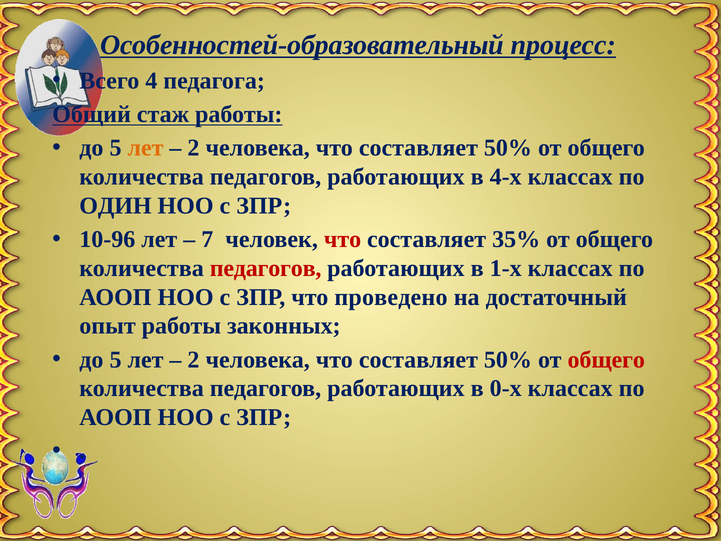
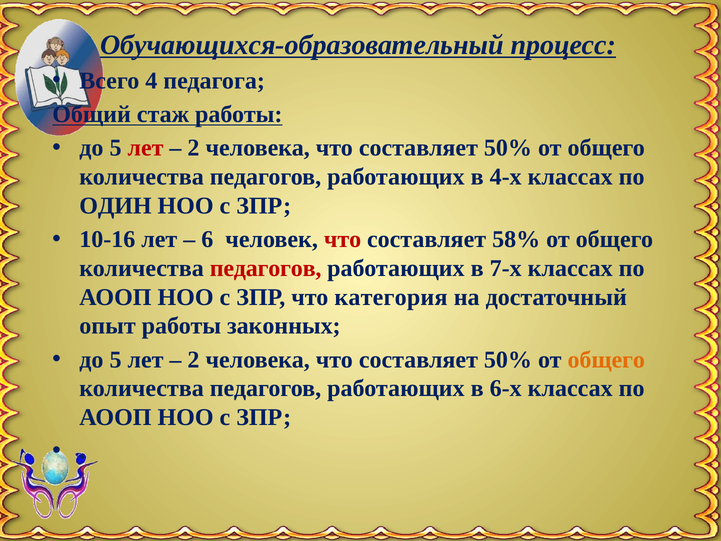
Особенностей-образовательный: Особенностей-образовательный -> Обучающихся-образовательный (302, 45)
лет colour: orange -> red (146, 148)
10-96: 10-96 -> 10-16 (107, 239)
7: 7 -> 6 (207, 239)
35%: 35% -> 58% (516, 239)
1-х: 1-х -> 7-х (506, 268)
проведено: проведено -> категория (391, 297)
общего colour: red -> orange (606, 359)
0-х: 0-х -> 6-х (506, 388)
